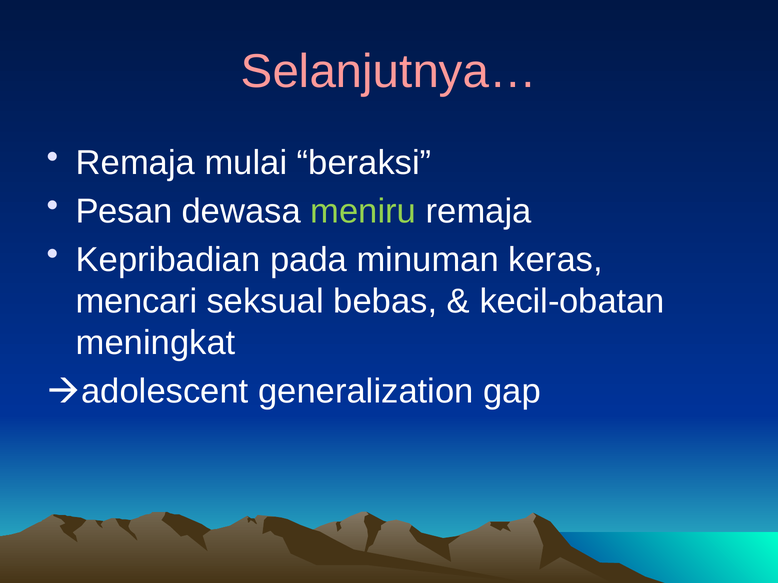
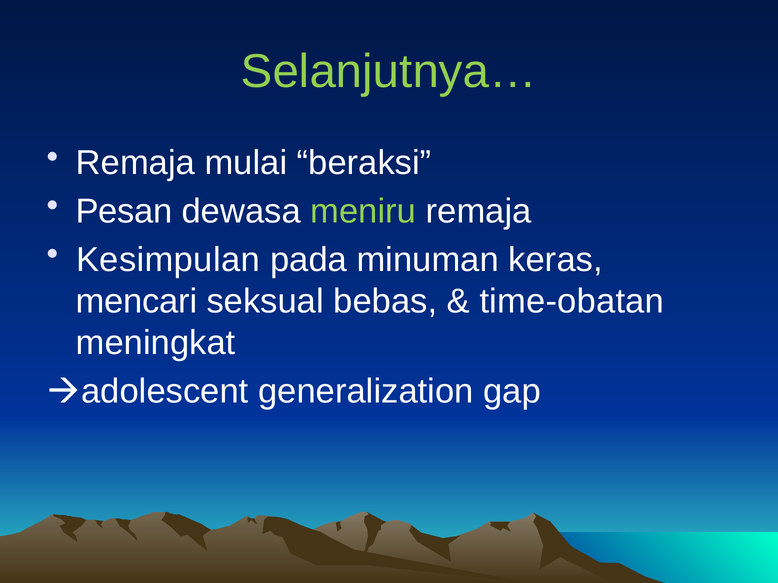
Selanjutnya… colour: pink -> light green (389, 71)
Kepribadian: Kepribadian -> Kesimpulan (168, 260)
kecil-obatan: kecil-obatan -> time-obatan (572, 302)
